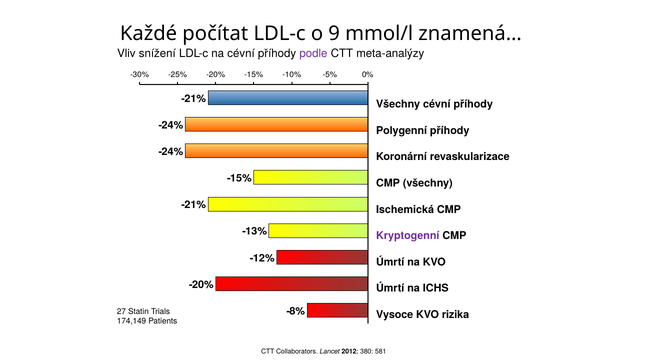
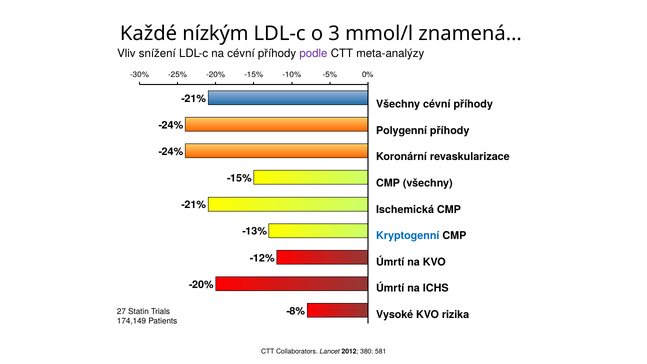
počítat: počítat -> nízkým (215, 34)
9: 9 -> 3 (334, 34)
Kryptogenní colour: purple -> blue (408, 236)
Vysoce: Vysoce -> Vysoké (395, 315)
